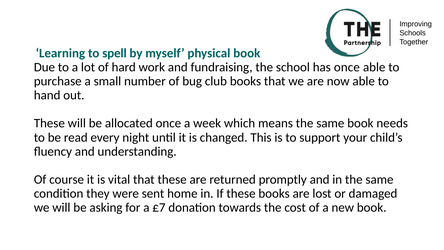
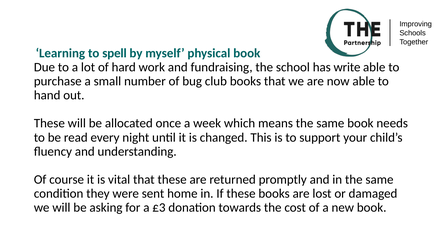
has once: once -> write (347, 67)
£7: £7 -> £3 (159, 207)
